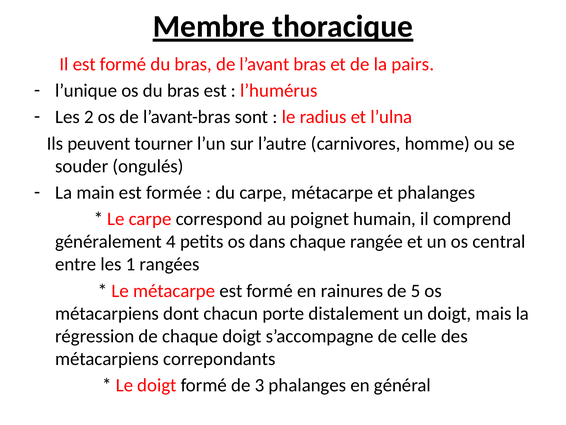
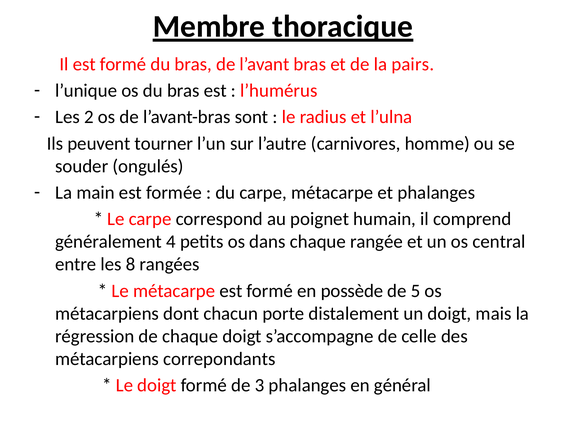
1: 1 -> 8 (131, 264)
rainures: rainures -> possède (352, 290)
